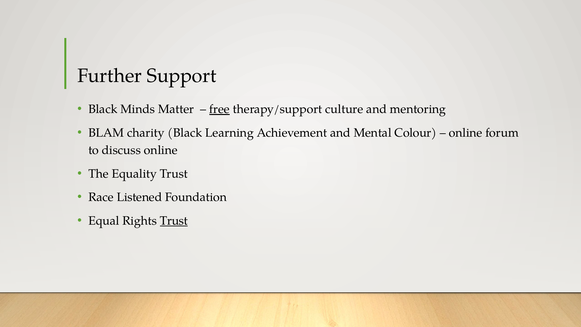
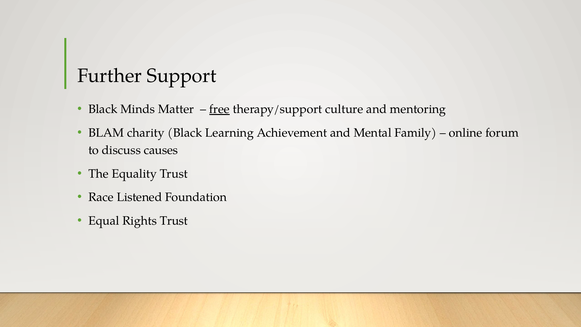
Colour: Colour -> Family (416, 133)
discuss online: online -> causes (161, 150)
Trust underline: present -> none (174, 221)
